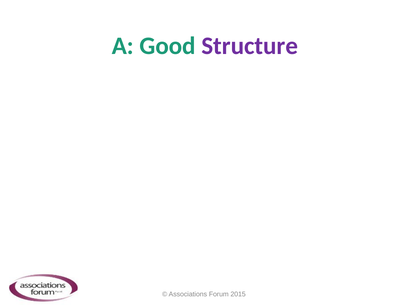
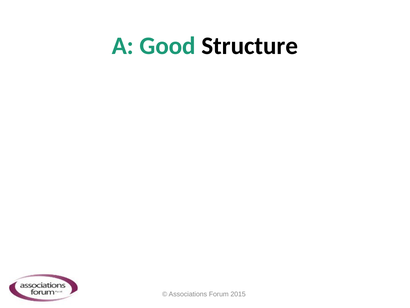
Structure colour: purple -> black (250, 46)
